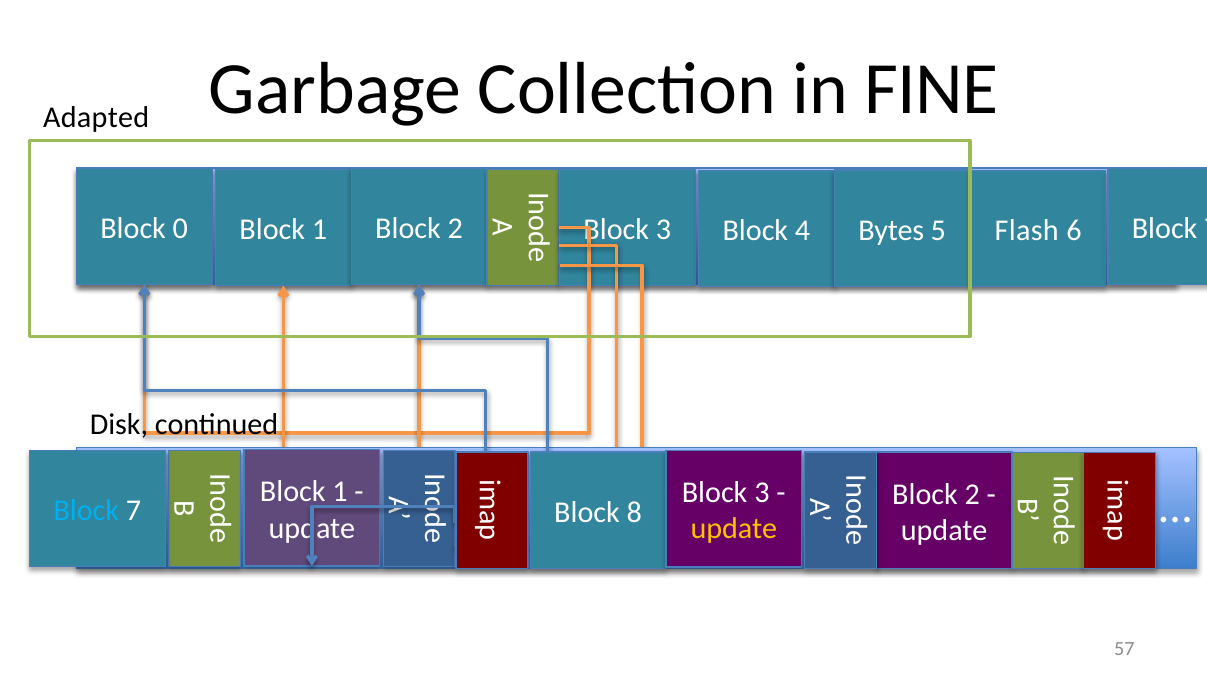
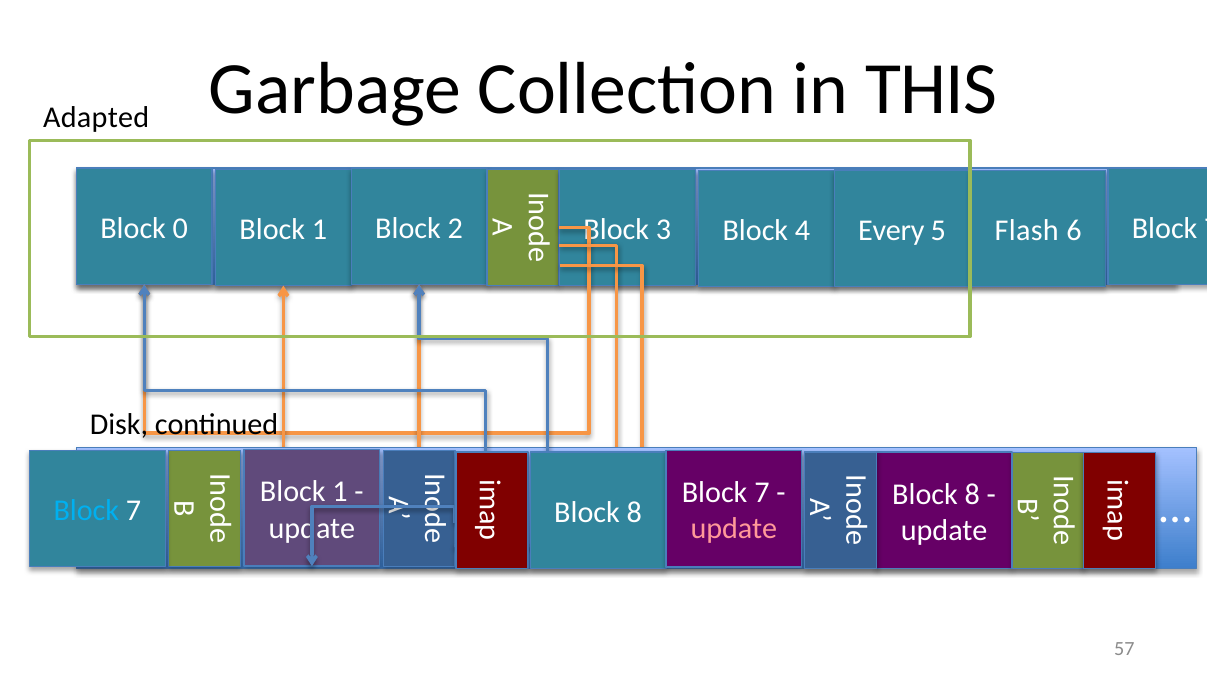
FINE: FINE -> THIS (931, 89)
Bytes: Bytes -> Every (891, 230)
3: 3 -> 7 (762, 493)
2: 2 -> 8 (972, 494)
update colour: yellow -> pink (734, 529)
